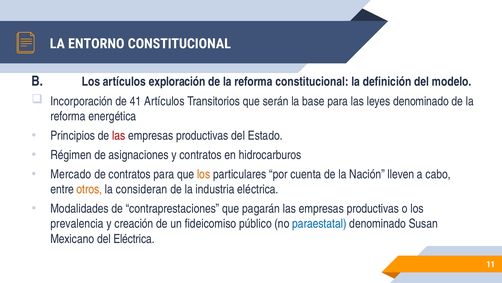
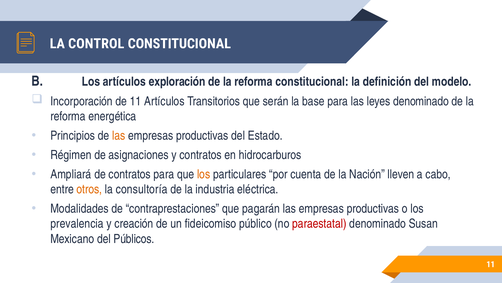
ENTORNO: ENTORNO -> CONTROL (96, 44)
de 41: 41 -> 11 (136, 101)
las colour: red -> orange (119, 135)
Mercado: Mercado -> Ampliará (71, 174)
consideran: consideran -> consultoría (142, 189)
paraestatal colour: blue -> red (319, 223)
del Eléctrica: Eléctrica -> Públicos (134, 238)
